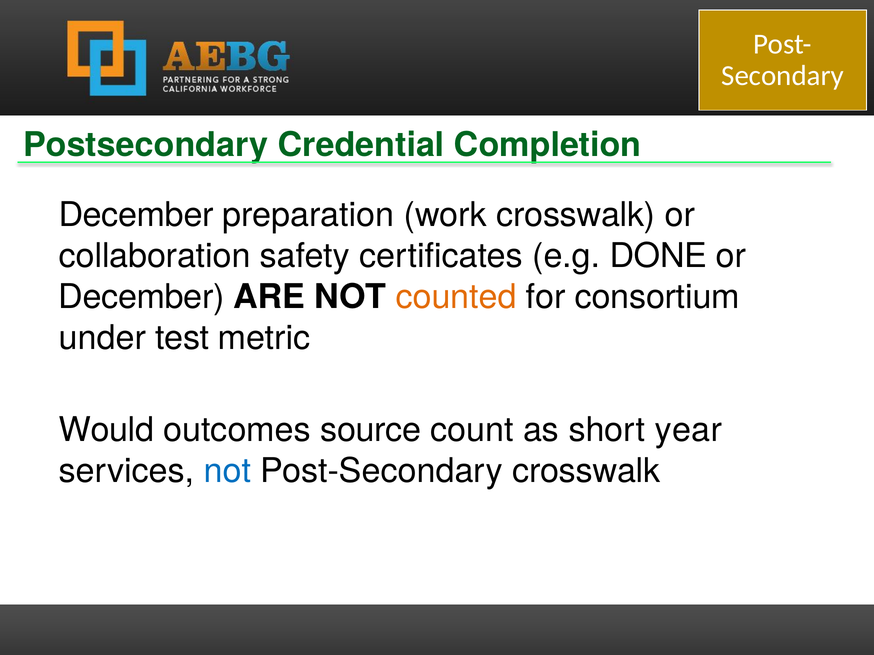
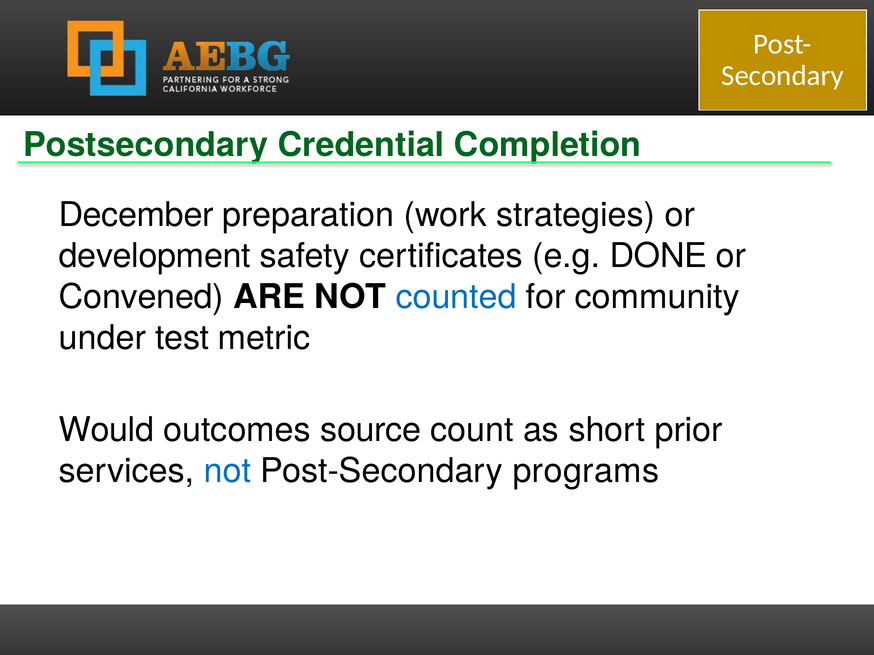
work crosswalk: crosswalk -> strategies (576, 215)
collaboration: collaboration -> development (155, 256)
December: December -> Convened (141, 297)
counted colour: orange -> blue (456, 297)
consortium: consortium -> community (657, 297)
year: year -> prior (689, 430)
Post-Secondary crosswalk: crosswalk -> programs (586, 471)
